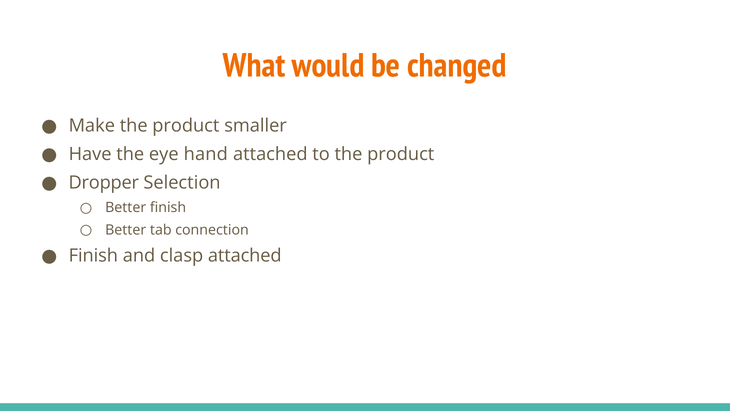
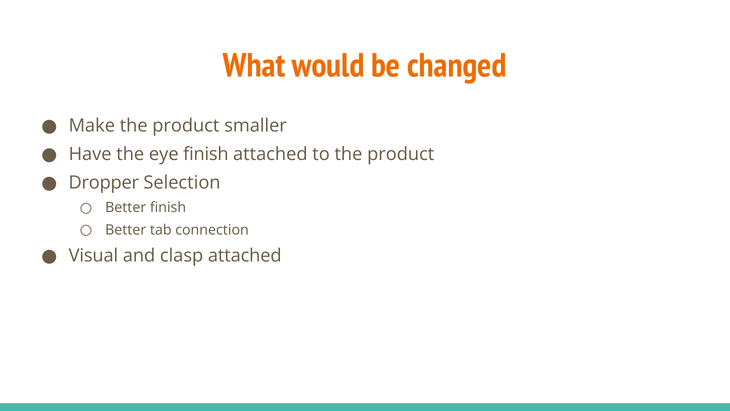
eye hand: hand -> finish (206, 154)
Finish: Finish -> Visual (93, 256)
